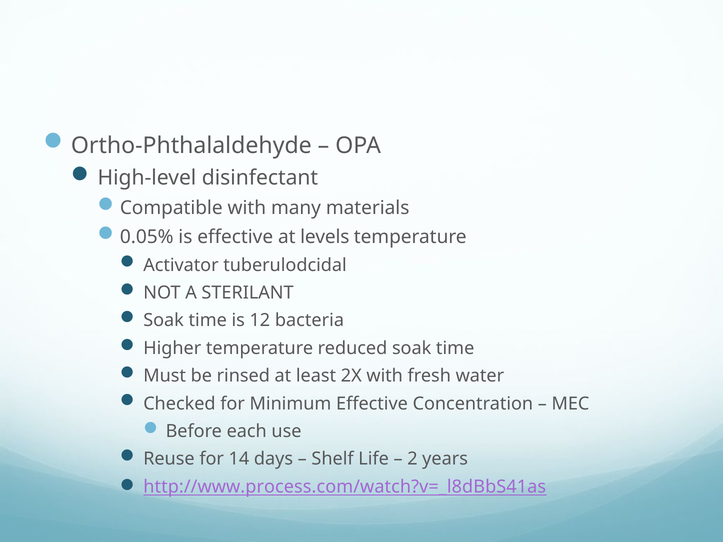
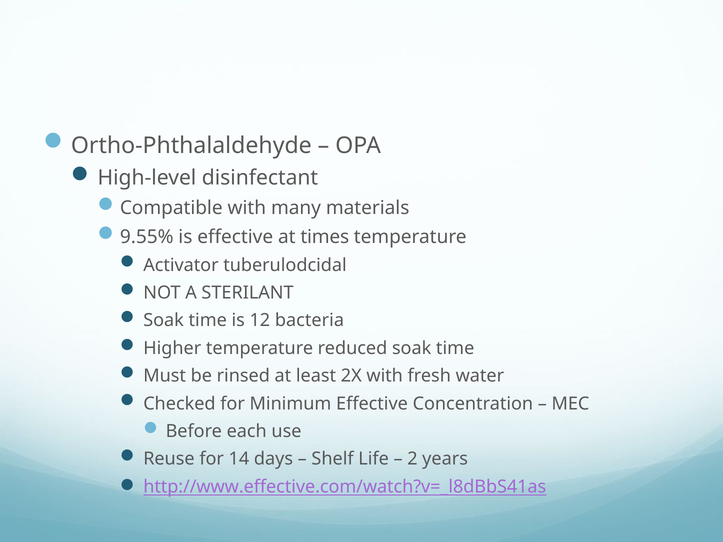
0.05%: 0.05% -> 9.55% (147, 237)
levels: levels -> times (325, 237)
http://www.process.com/watch?v=_l8dBbS41as: http://www.process.com/watch?v=_l8dBbS41as -> http://www.effective.com/watch?v=_l8dBbS41as (345, 487)
